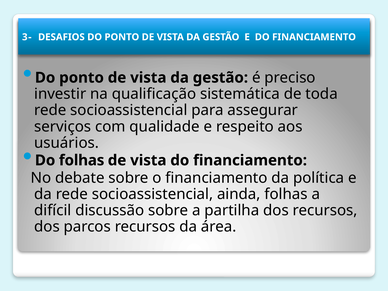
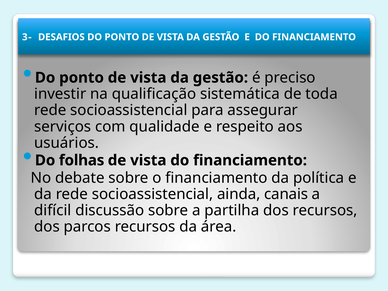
ainda folhas: folhas -> canais (286, 194)
